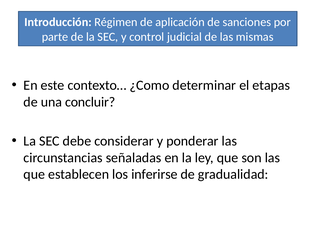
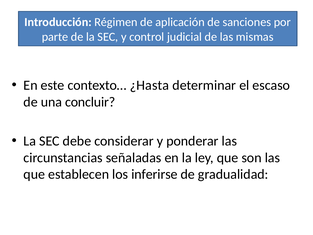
¿Como: ¿Como -> ¿Hasta (149, 85)
etapas: etapas -> escaso (271, 85)
